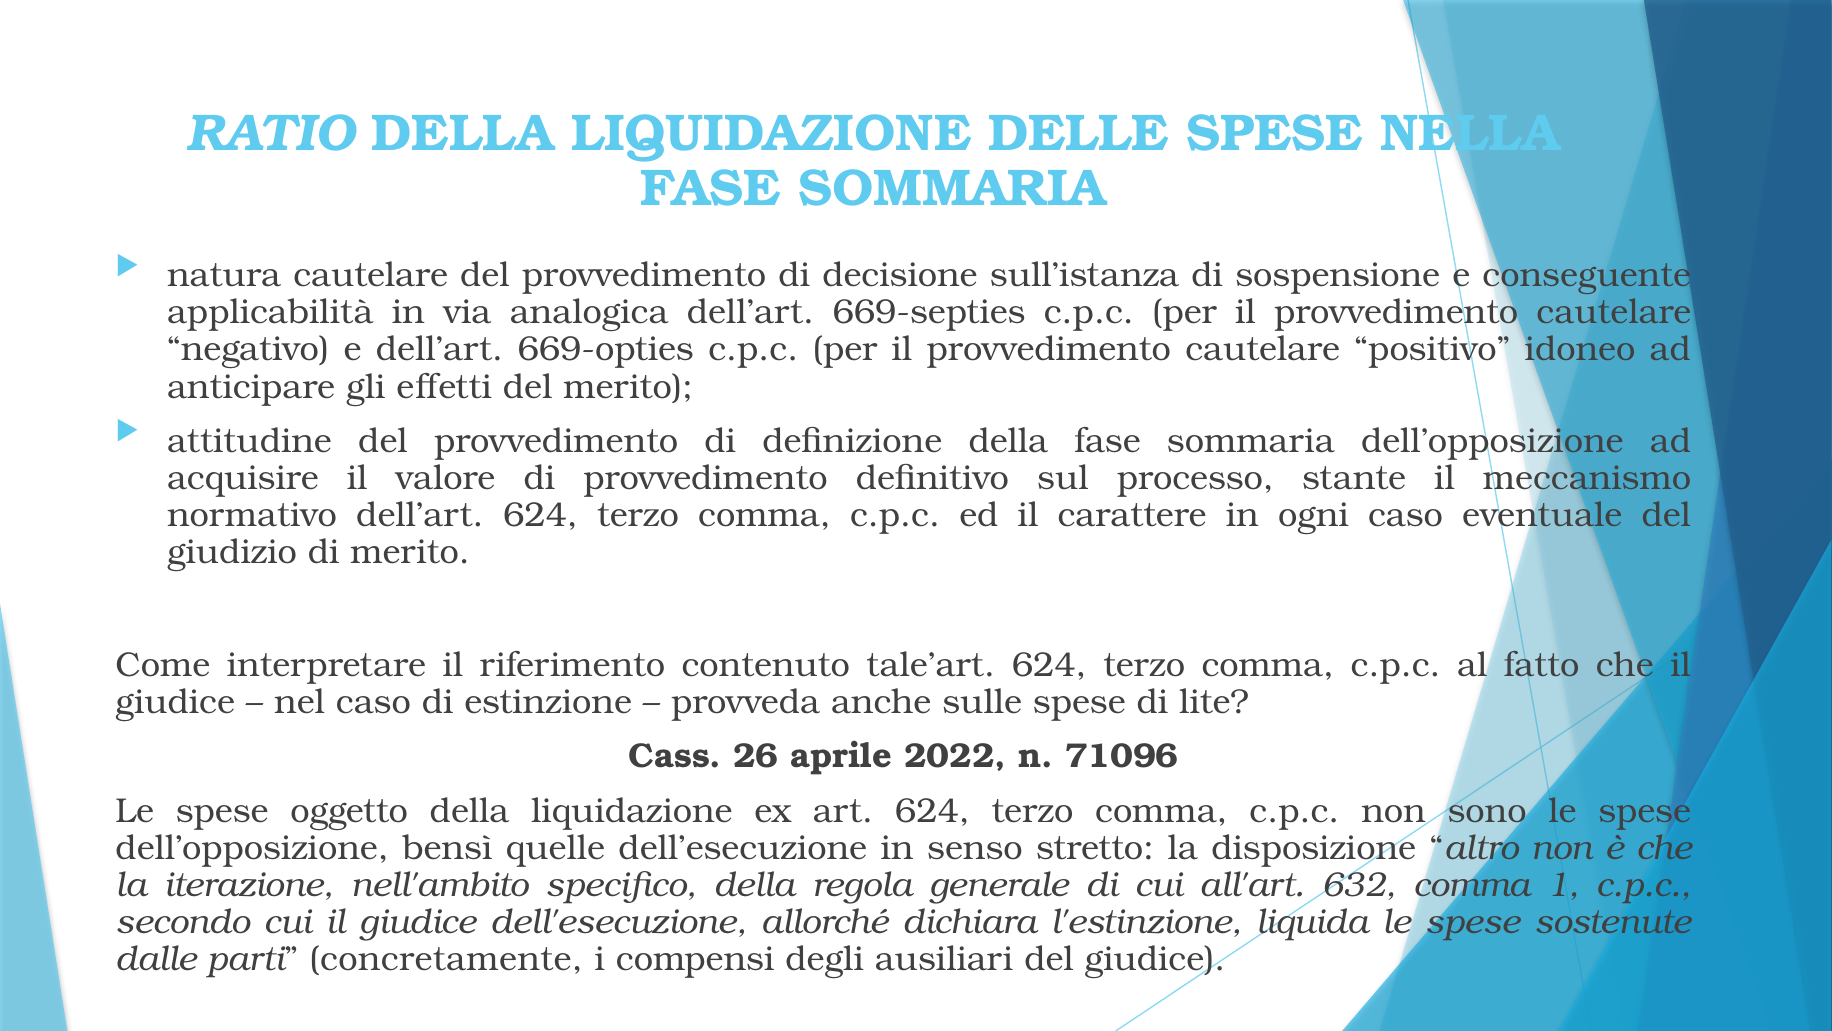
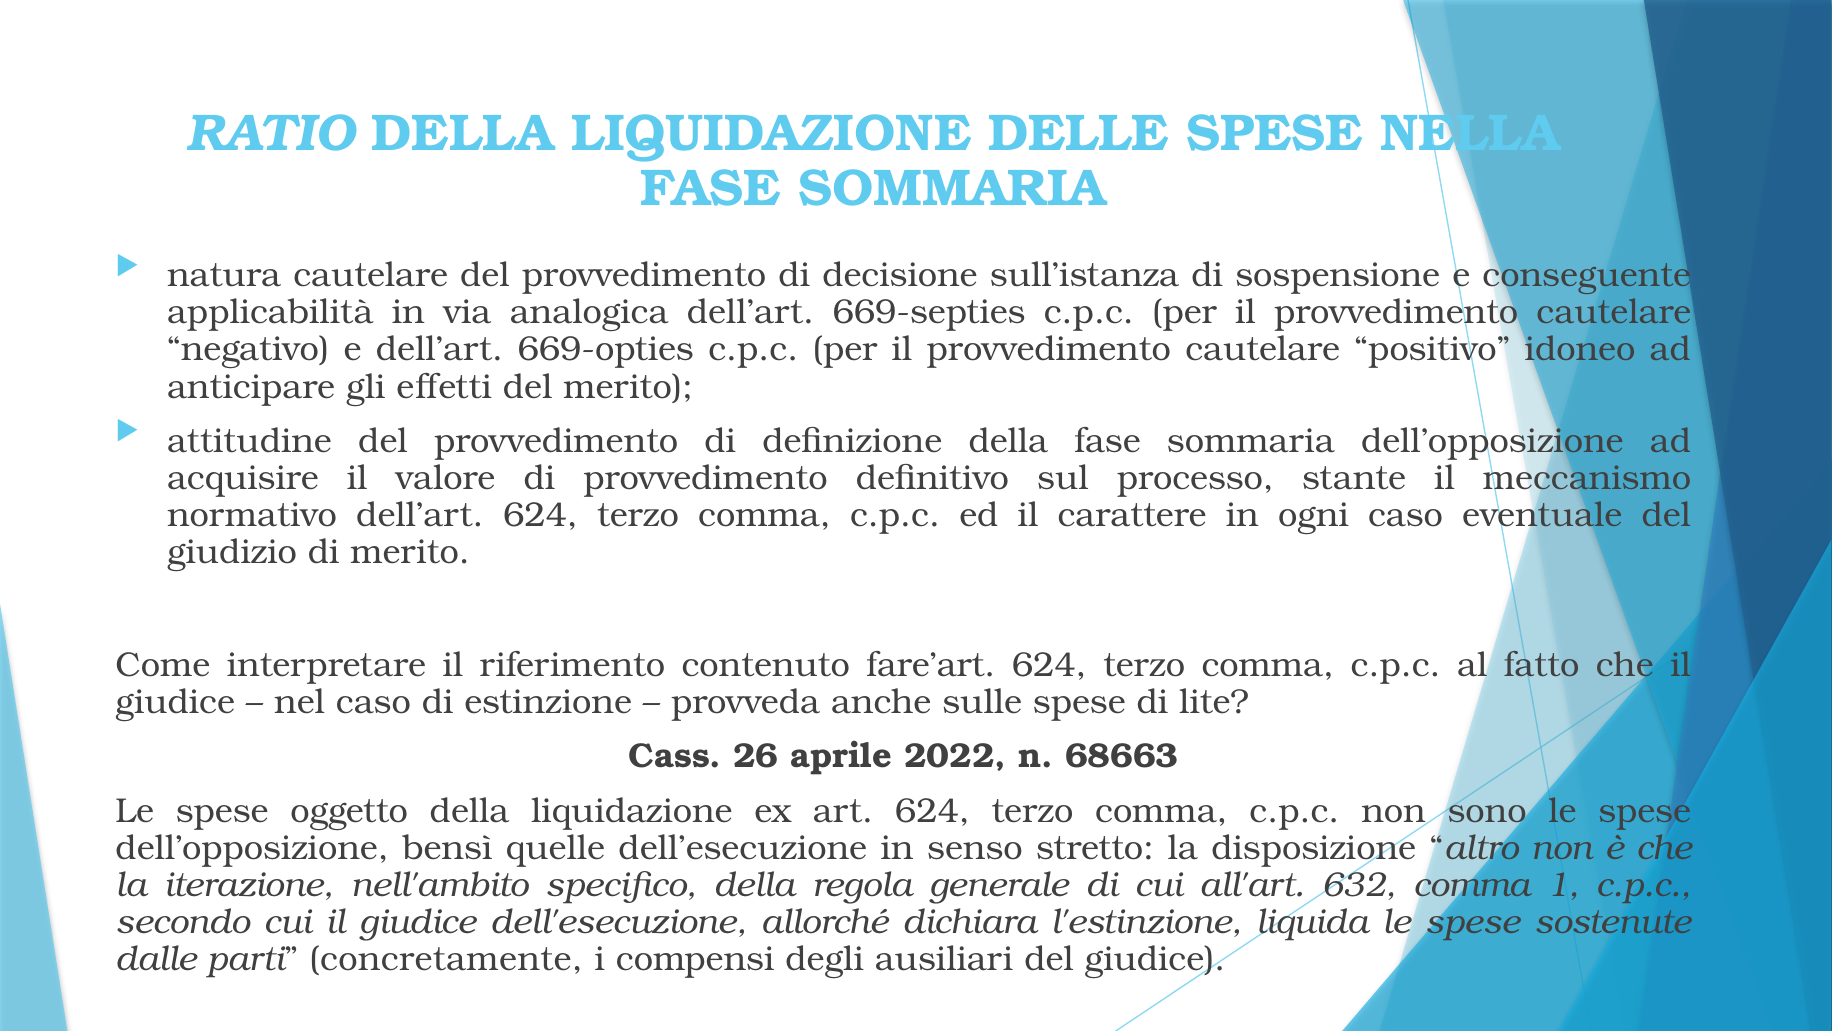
tale’art: tale’art -> fare’art (931, 665)
71096: 71096 -> 68663 (1122, 756)
